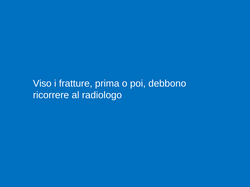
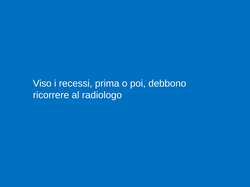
fratture: fratture -> recessi (76, 84)
